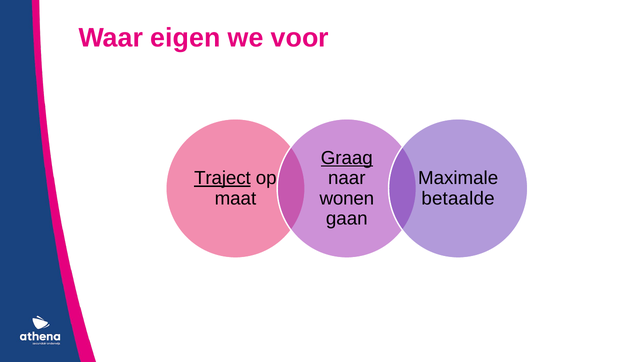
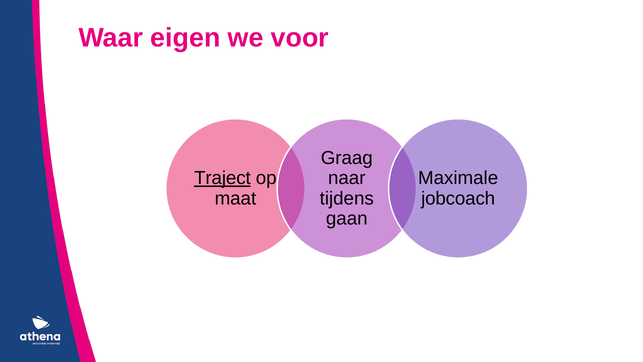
Graag underline: present -> none (347, 158)
wonen: wonen -> tijdens (347, 198)
betaalde: betaalde -> jobcoach (458, 198)
